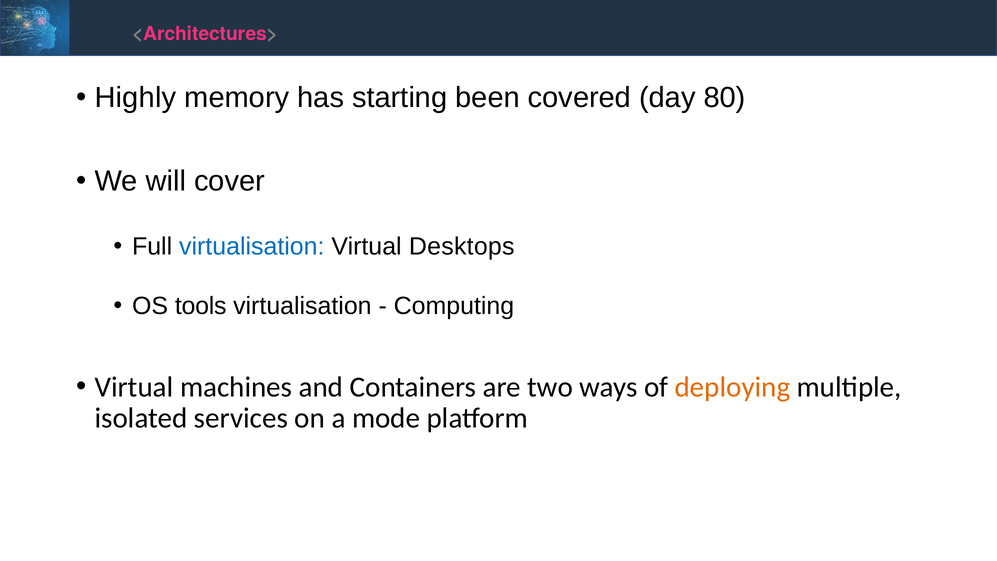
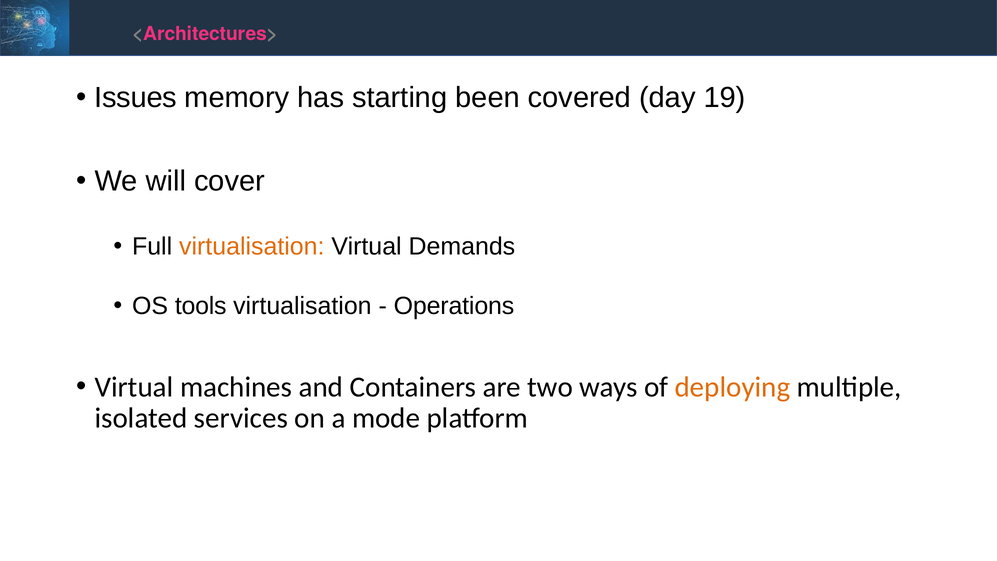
Highly: Highly -> Issues (136, 97)
80: 80 -> 19 (725, 97)
virtualisation colour: blue -> orange (252, 247)
Desktops: Desktops -> Demands (462, 247)
Computing: Computing -> Operations (454, 306)
